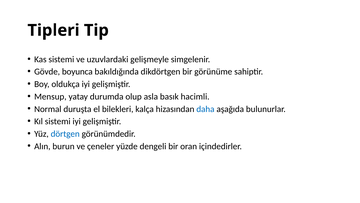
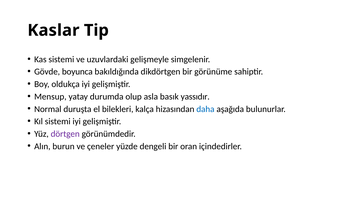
Tipleri: Tipleri -> Kaslar (53, 30)
hacimli: hacimli -> yassıdır (195, 96)
dörtgen colour: blue -> purple (65, 134)
